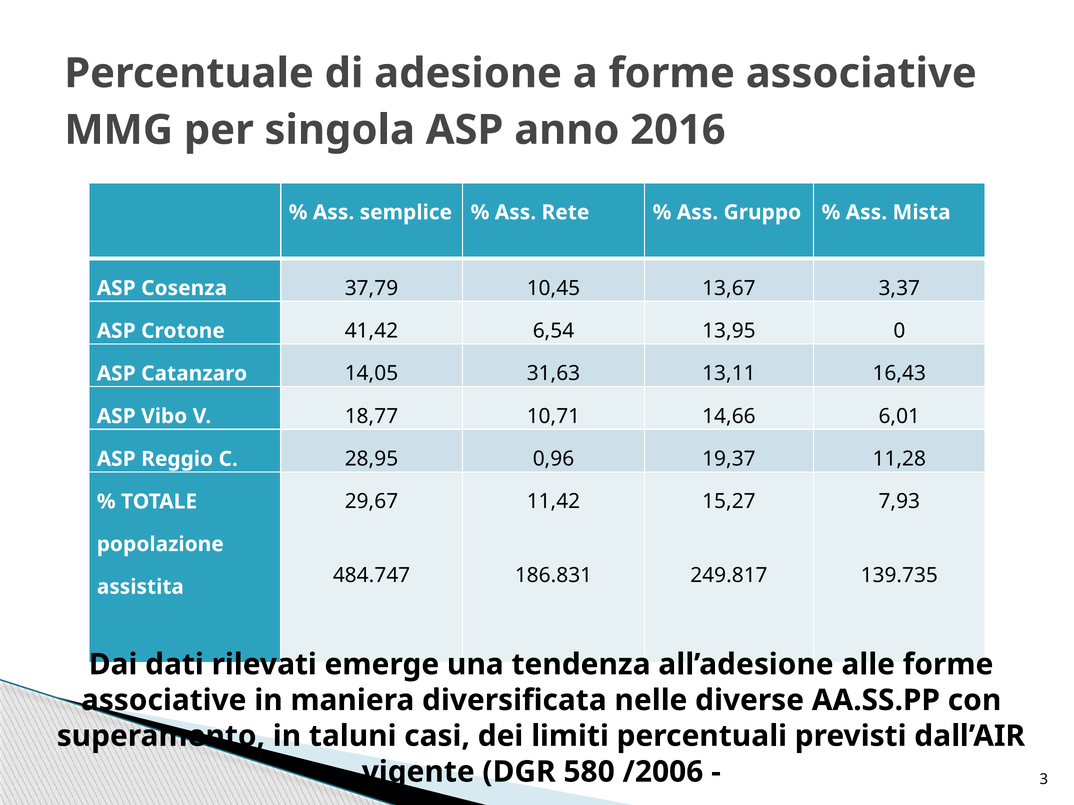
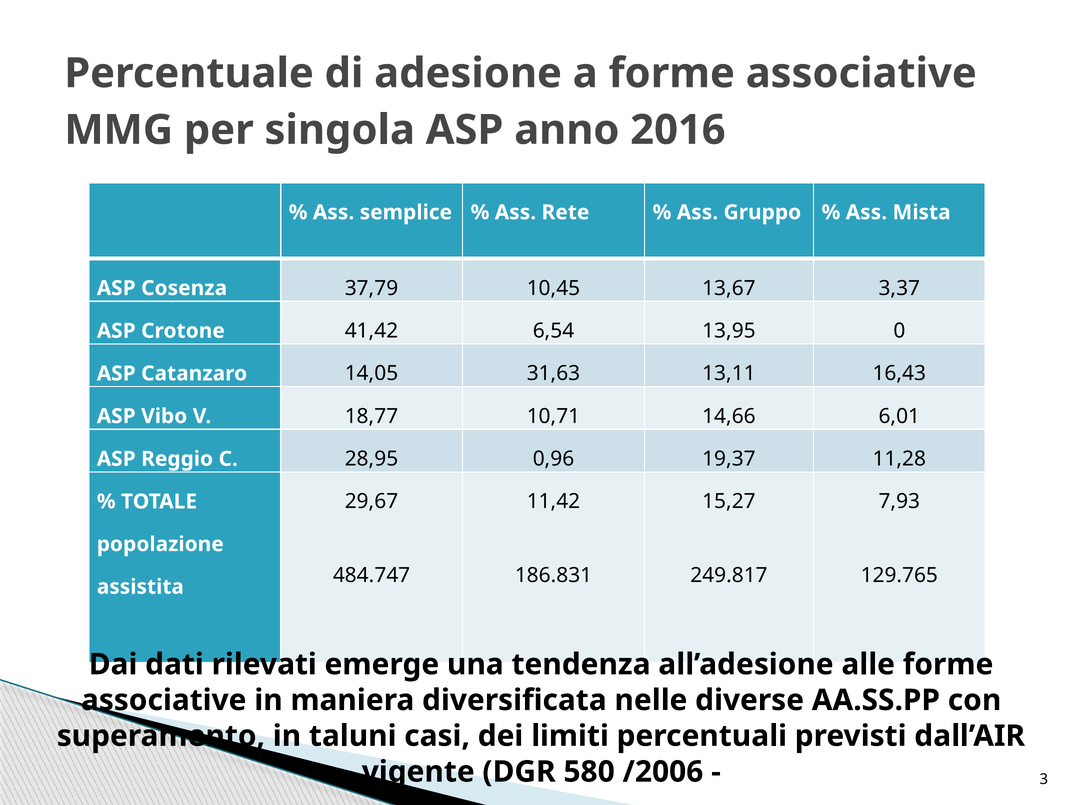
139.735: 139.735 -> 129.765 (899, 576)
